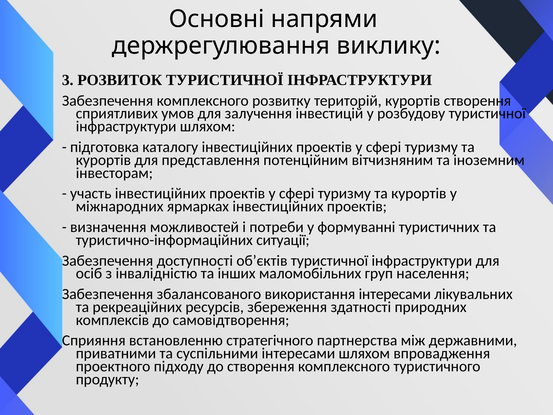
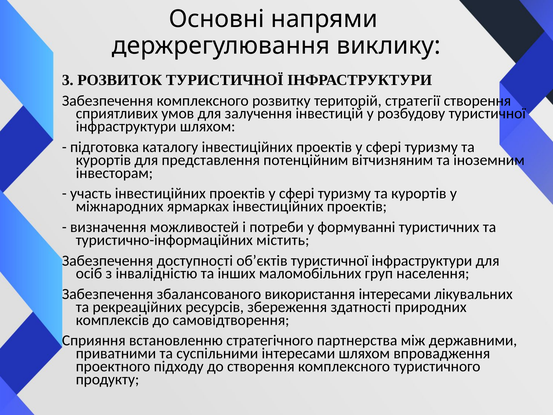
територій курортів: курортів -> стратегії (413, 101)
ситуації: ситуації -> містить (283, 240)
